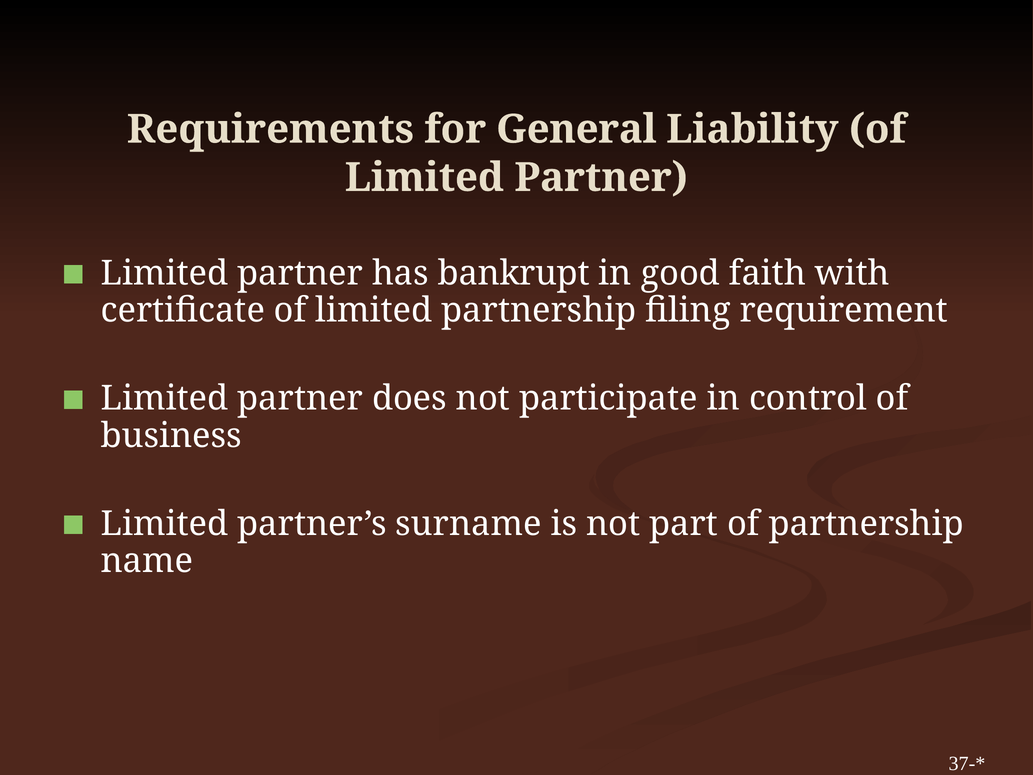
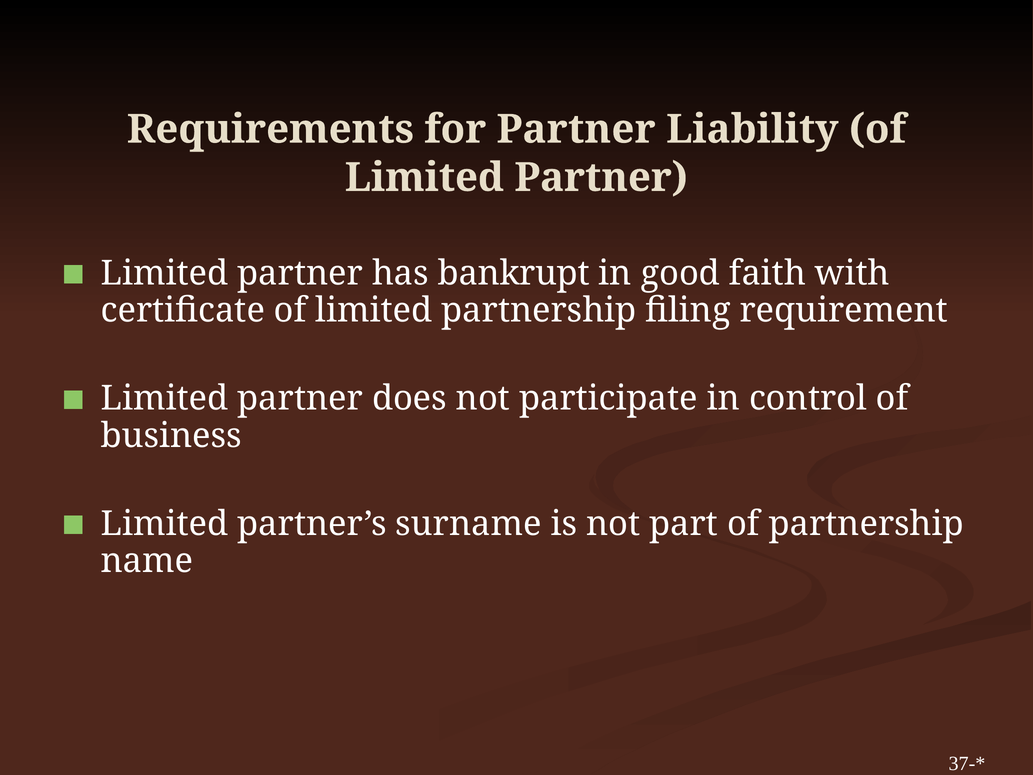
for General: General -> Partner (576, 129)
